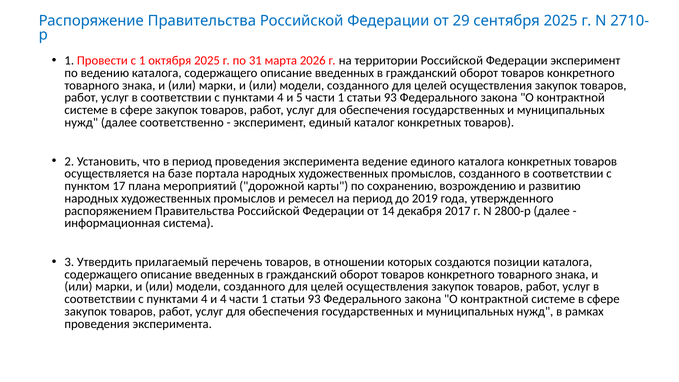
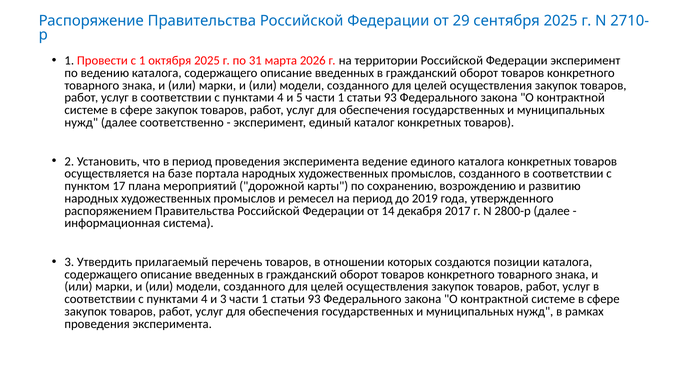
и 4: 4 -> 3 (223, 299)
